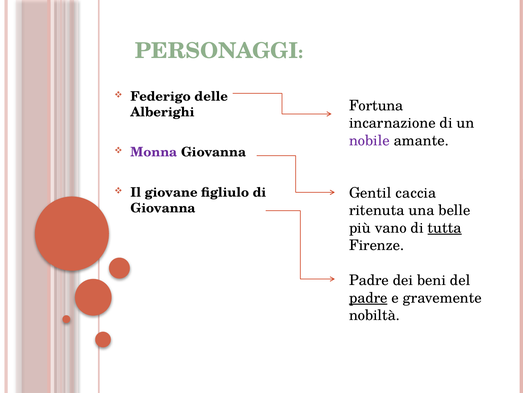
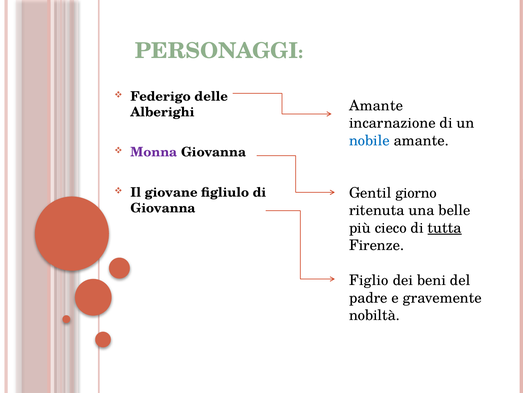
Fortuna: Fortuna -> Amante (376, 105)
nobile colour: purple -> blue (369, 140)
caccia: caccia -> giorno (416, 193)
vano: vano -> cieco (391, 228)
Padre: Padre -> Figlio (369, 280)
padre underline: present -> none (368, 297)
